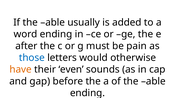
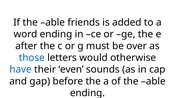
usually: usually -> friends (84, 23)
pain: pain -> over (137, 46)
have colour: orange -> blue (21, 70)
